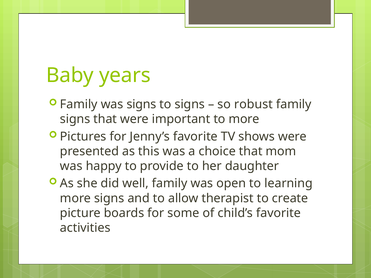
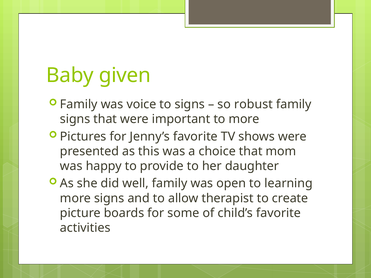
years: years -> given (125, 75)
was signs: signs -> voice (141, 104)
